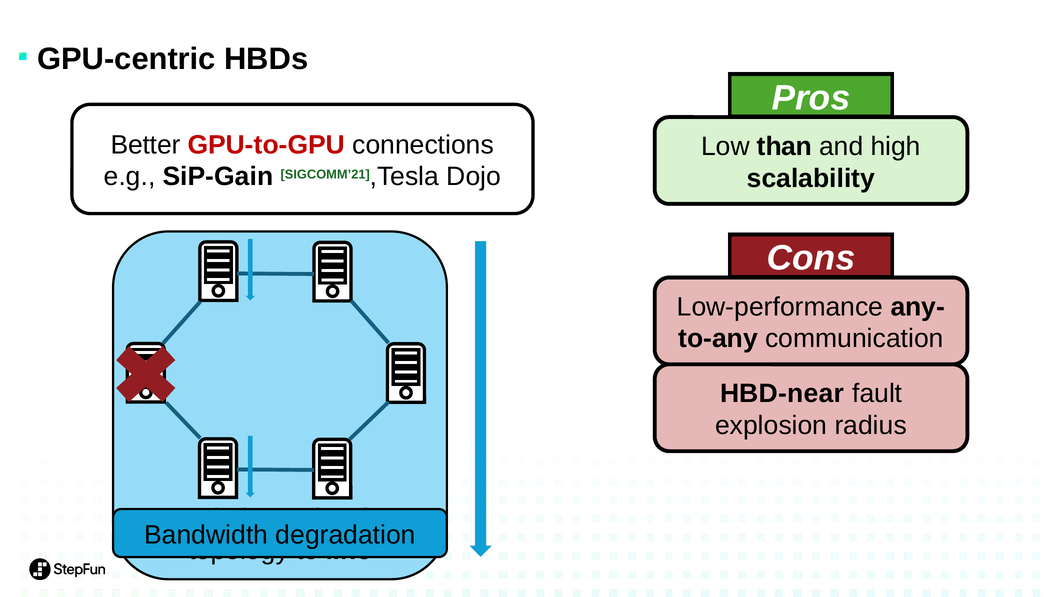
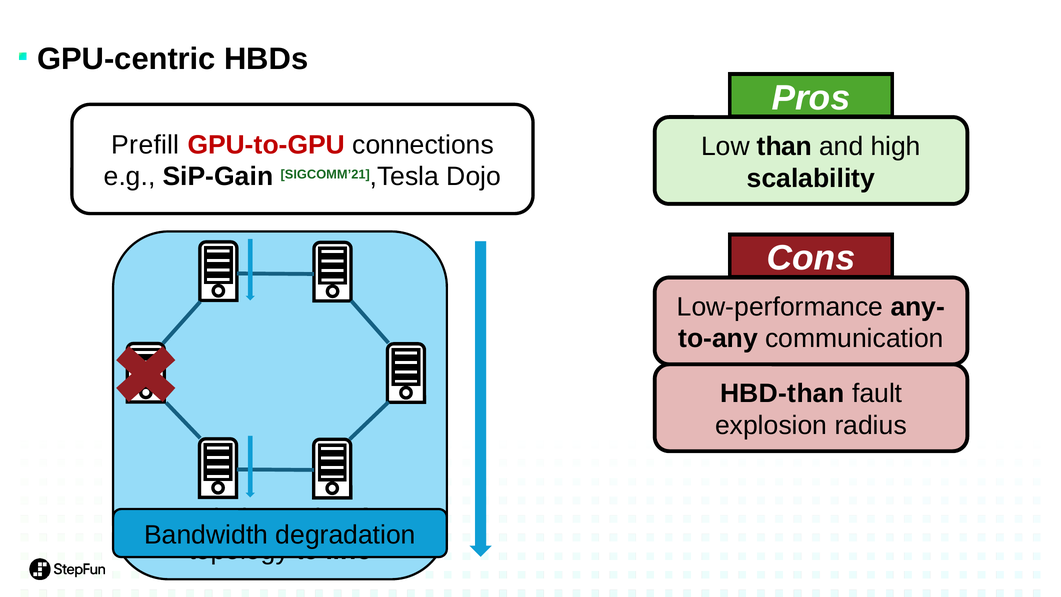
Better: Better -> Prefill (145, 145)
HBD-near: HBD-near -> HBD-than (782, 394)
